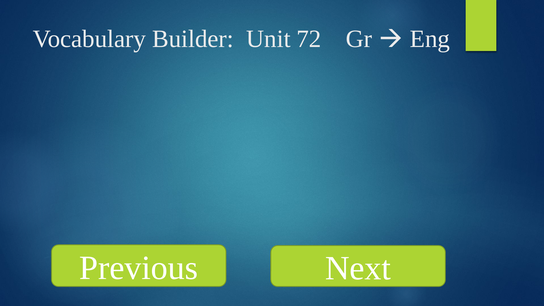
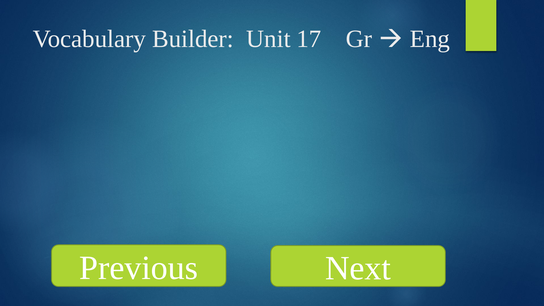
72: 72 -> 17 (309, 39)
